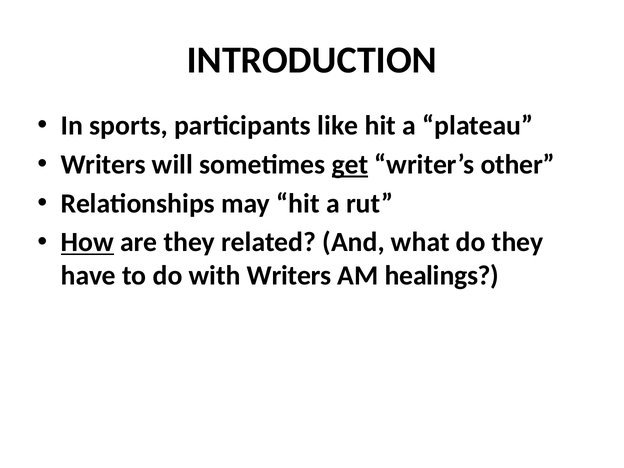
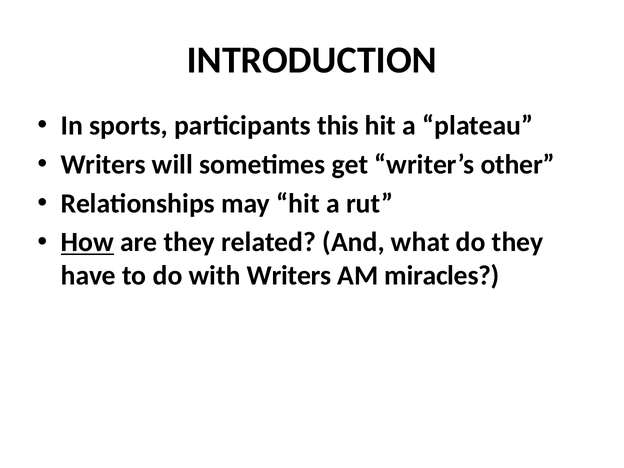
like: like -> this (338, 126)
get underline: present -> none (350, 165)
healings: healings -> miracles (442, 276)
